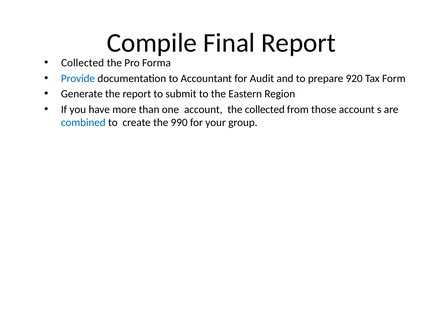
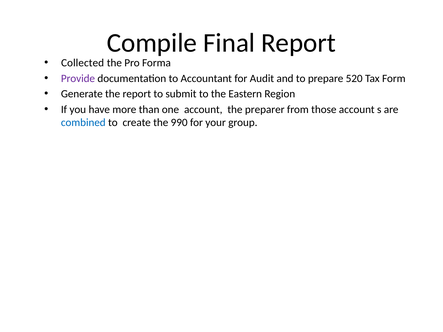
Provide colour: blue -> purple (78, 78)
920: 920 -> 520 (354, 78)
the collected: collected -> preparer (265, 109)
